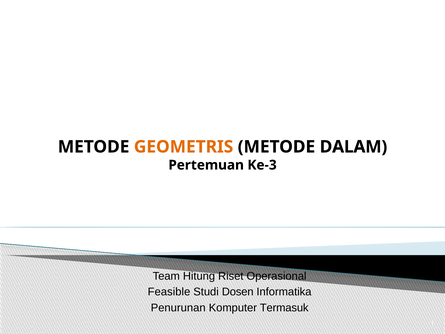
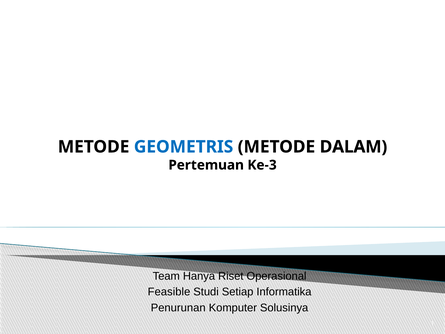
GEOMETRIS colour: orange -> blue (184, 147)
Hitung: Hitung -> Hanya (199, 276)
Dosen: Dosen -> Setiap (238, 292)
Termasuk: Termasuk -> Solusinya (284, 308)
